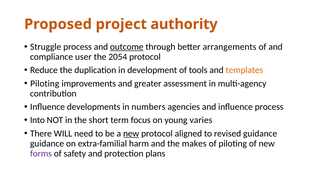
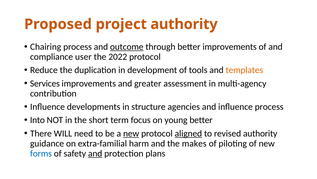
Struggle: Struggle -> Chairing (46, 47)
better arrangements: arrangements -> improvements (230, 47)
2054: 2054 -> 2022 (118, 57)
Piloting: Piloting -> Services (45, 83)
numbers: numbers -> structure (148, 106)
young varies: varies -> better (201, 120)
aligned underline: none -> present (188, 133)
revised guidance: guidance -> authority (260, 133)
forms colour: purple -> blue (41, 153)
and underline: none -> present (95, 153)
